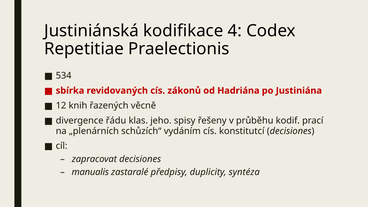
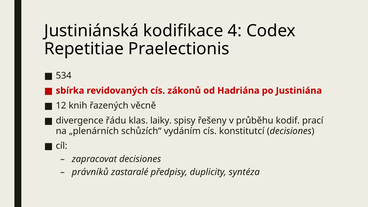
jeho: jeho -> laiky (161, 121)
manualis: manualis -> právníků (90, 172)
